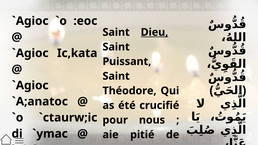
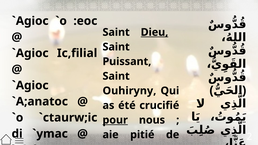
Ic,kata: Ic,kata -> Ic,filial (77, 53)
Théodore: Théodore -> Ouhiryny (129, 91)
pour underline: none -> present (115, 120)
